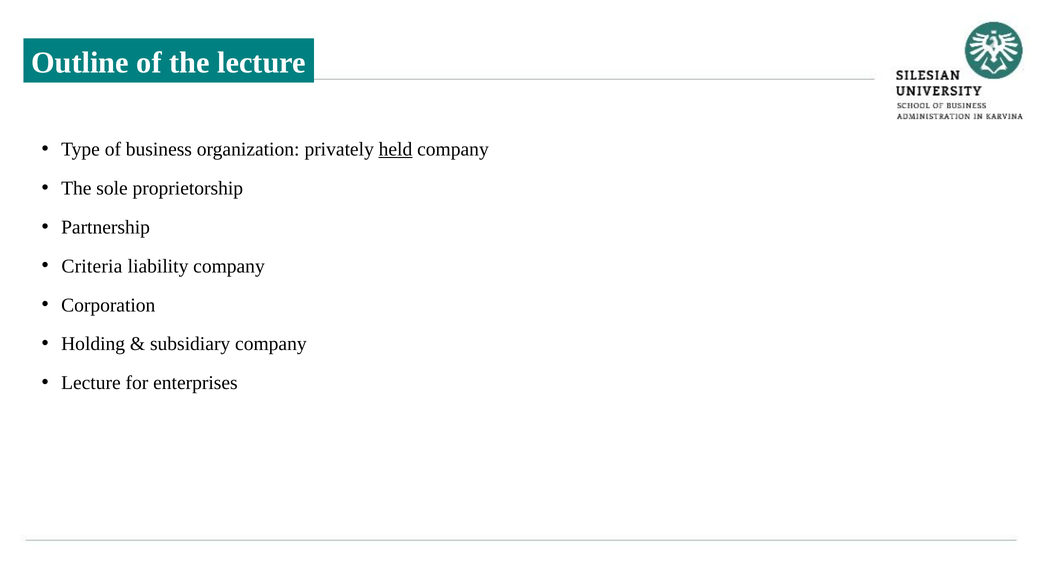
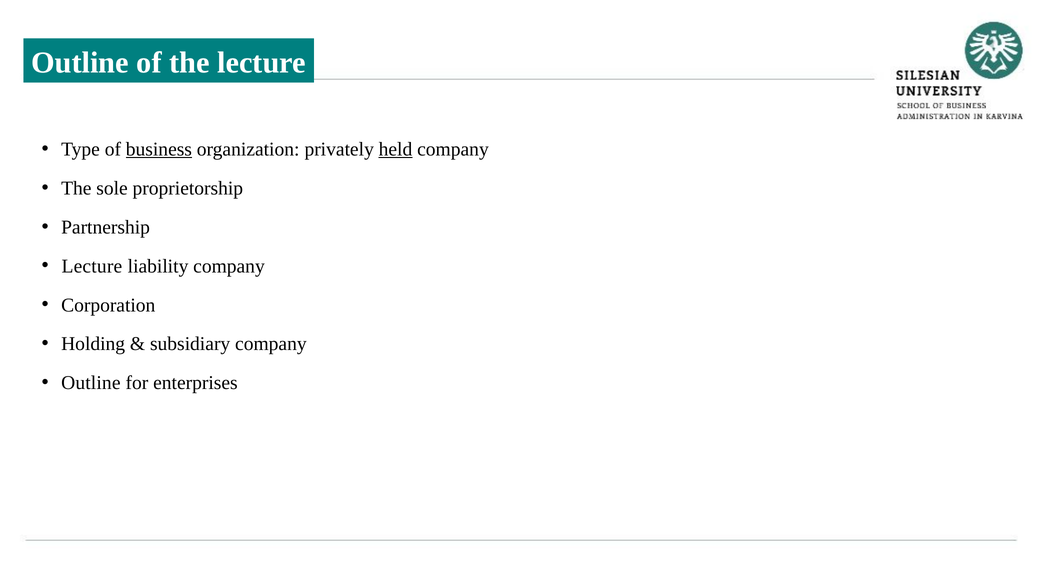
business underline: none -> present (159, 149)
Criteria: Criteria -> Lecture (92, 266)
Lecture: Lecture -> Outline (91, 383)
